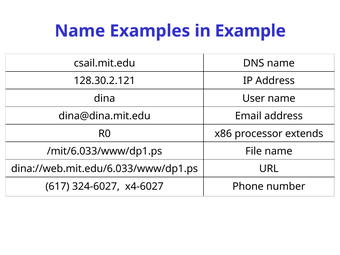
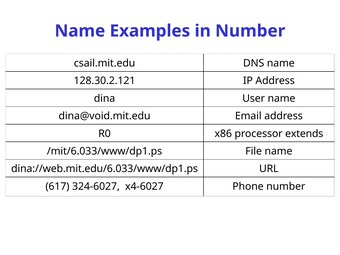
in Example: Example -> Number (250, 31)
dina@dina.mit.edu: dina@dina.mit.edu -> dina@void.mit.edu (105, 116)
